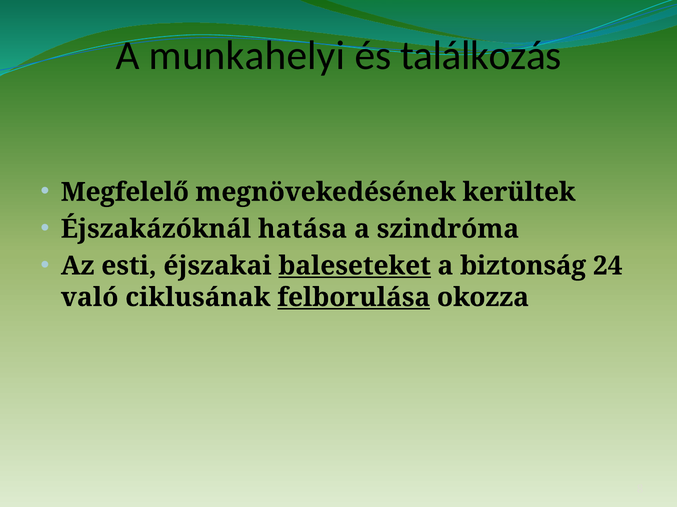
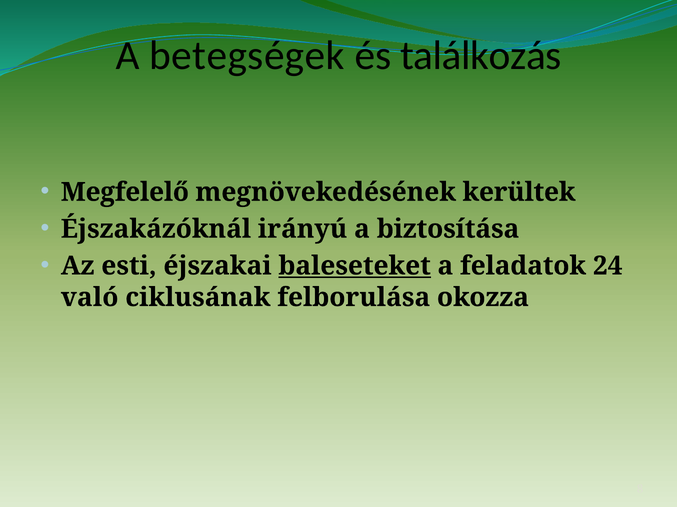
munkahelyi: munkahelyi -> betegségek (247, 56)
hatása: hatása -> irányú (303, 229)
szindróma: szindróma -> biztosítása (448, 229)
biztonság: biztonság -> feladatok (523, 266)
felborulása underline: present -> none (354, 298)
